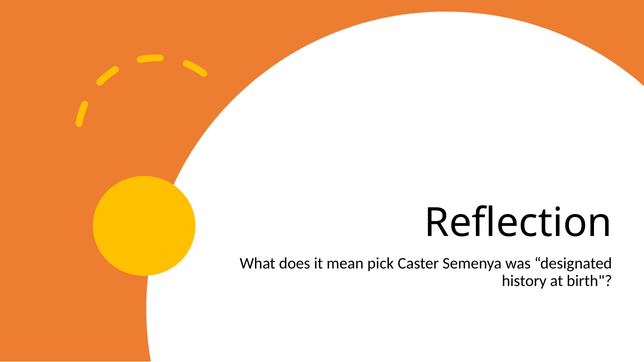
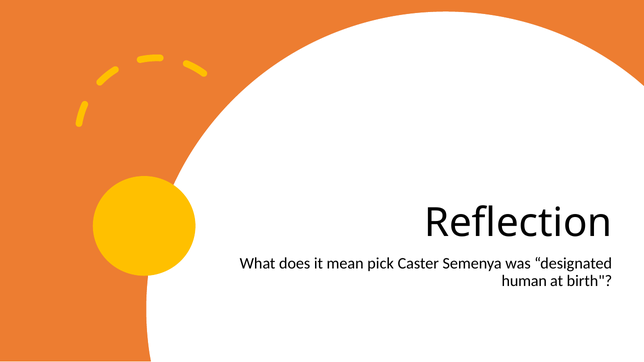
history: history -> human (524, 281)
